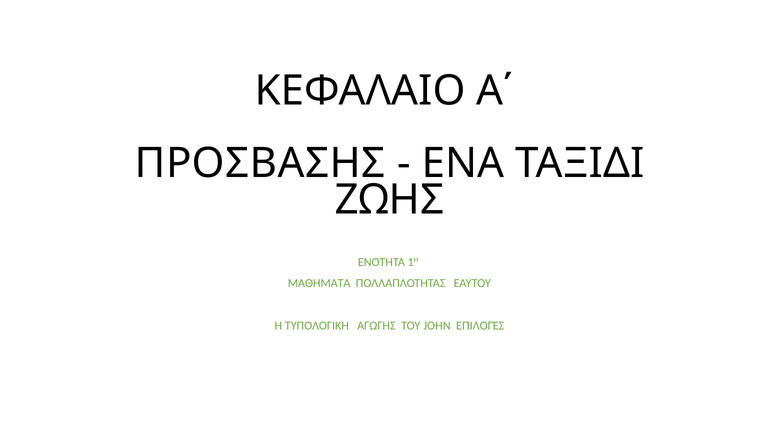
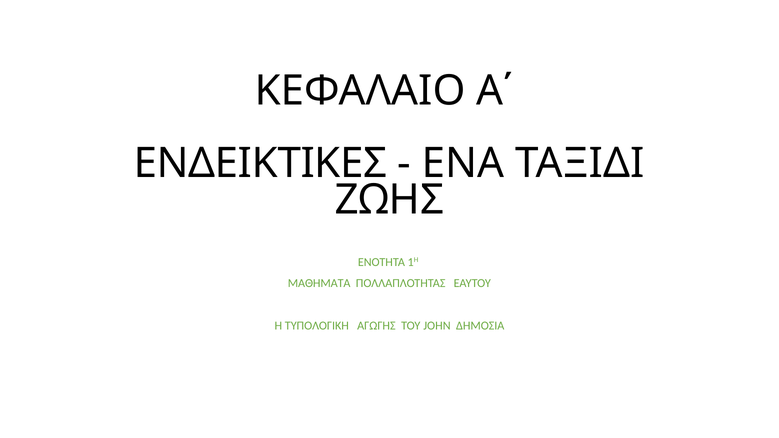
ΠΡΟΣΒΑΣΗΣ: ΠΡΟΣΒΑΣΗΣ -> ΕΝΔΕΙΚΤΙΚΕΣ (261, 164)
ΕΠΙΛΟΓΈΣ: ΕΠΙΛΟΓΈΣ -> ΔΗΜΟΣΙΑ (480, 326)
